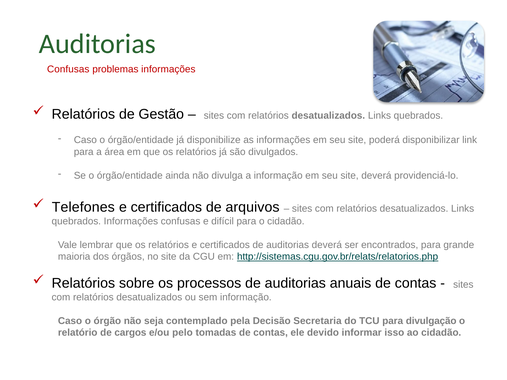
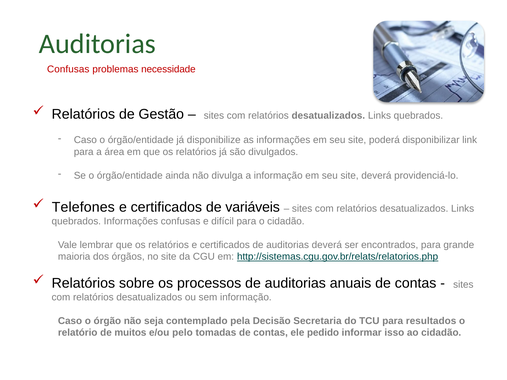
problemas informações: informações -> necessidade (168, 69)
arquivos: arquivos -> variáveis (253, 207)
para divulgação: divulgação -> resultados (431, 321)
de cargos: cargos -> muitos (130, 333)
devido: devido -> pedido (323, 333)
